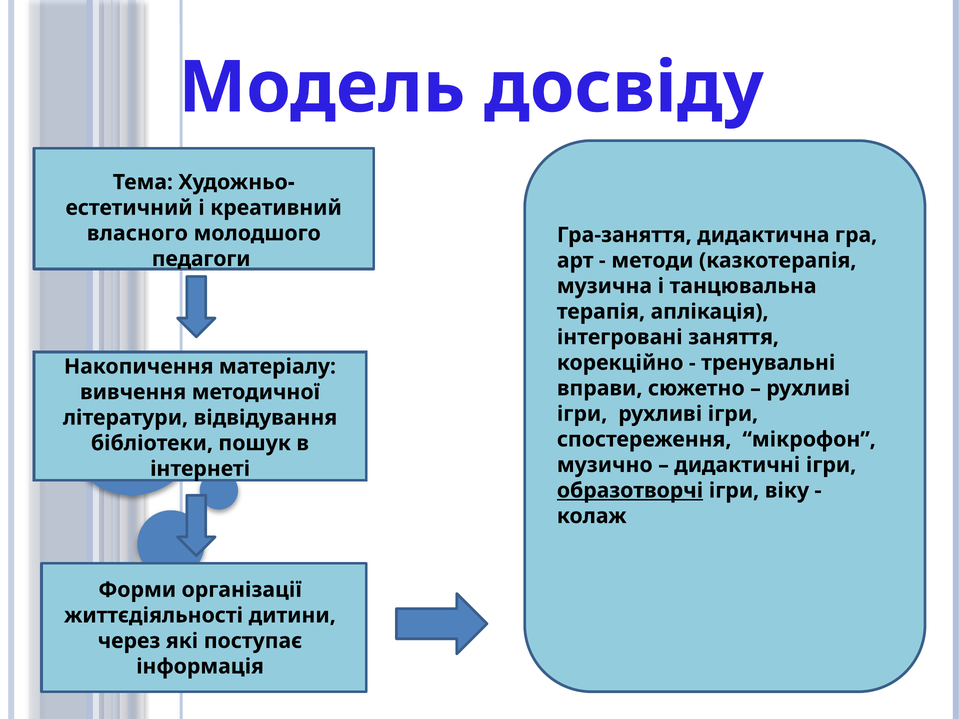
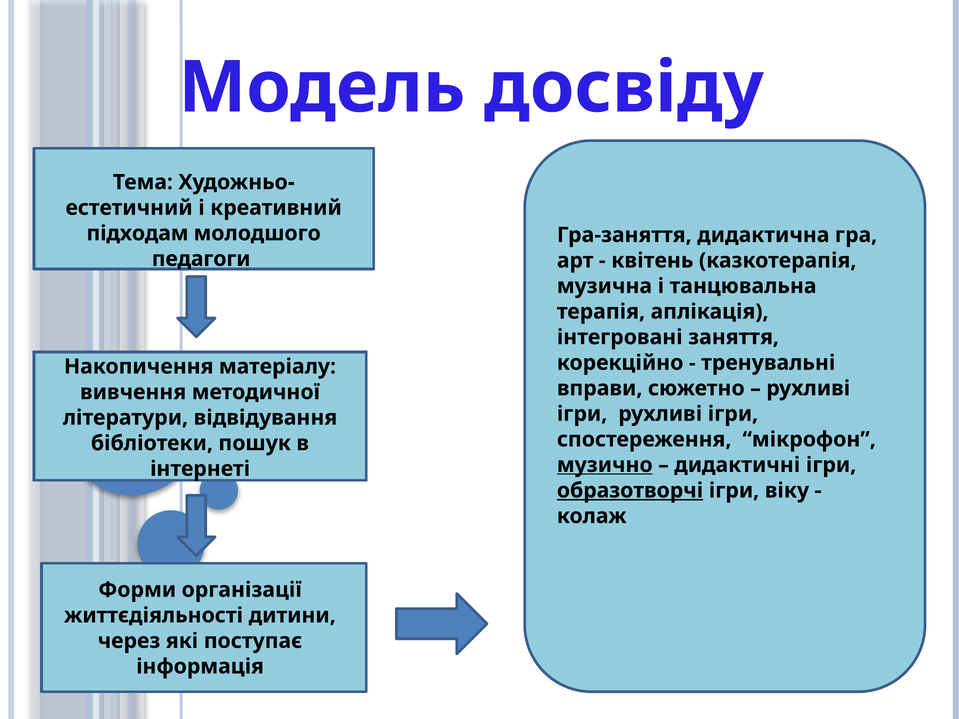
власного: власного -> підходам (137, 233)
методи: методи -> квітень (652, 261)
музично underline: none -> present (605, 465)
